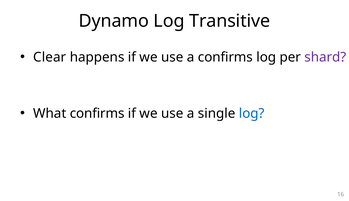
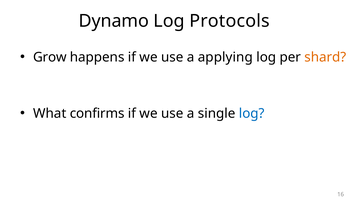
Transitive: Transitive -> Protocols (230, 21)
Clear: Clear -> Grow (50, 57)
a confirms: confirms -> applying (225, 57)
shard colour: purple -> orange (325, 57)
